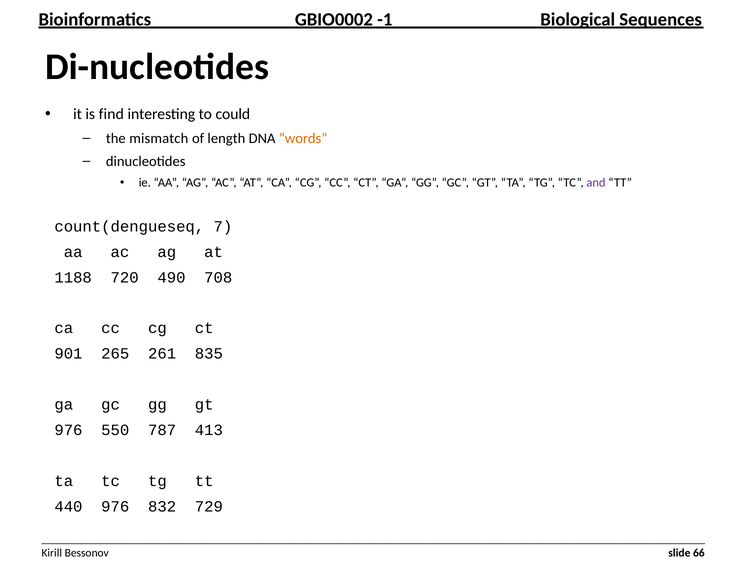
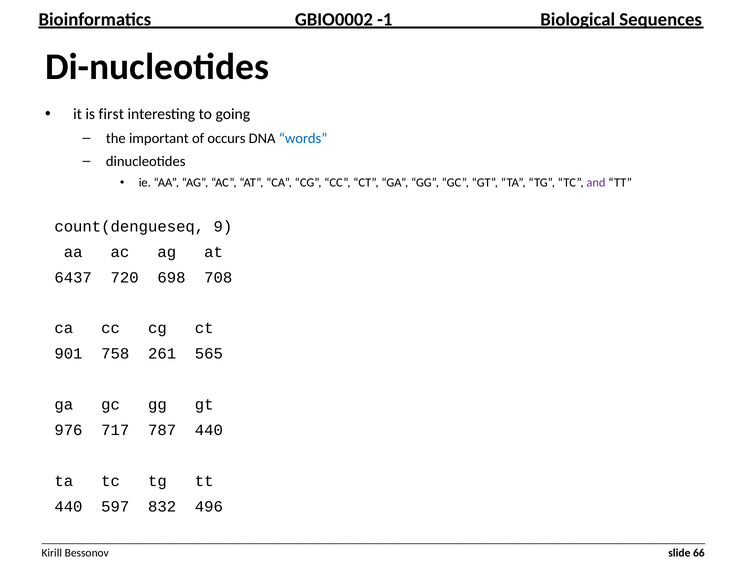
find: find -> first (111, 114)
could: could -> going (233, 114)
mismatch: mismatch -> important (159, 138)
length: length -> occurs (226, 138)
words colour: orange -> blue (303, 138)
7: 7 -> 9 (223, 226)
1188: 1188 -> 6437 (73, 277)
490: 490 -> 698 (171, 277)
265: 265 -> 758 (115, 353)
835: 835 -> 565 (209, 353)
550: 550 -> 717 (115, 430)
787 413: 413 -> 440 (209, 430)
440 976: 976 -> 597 (115, 506)
729: 729 -> 496 (209, 506)
